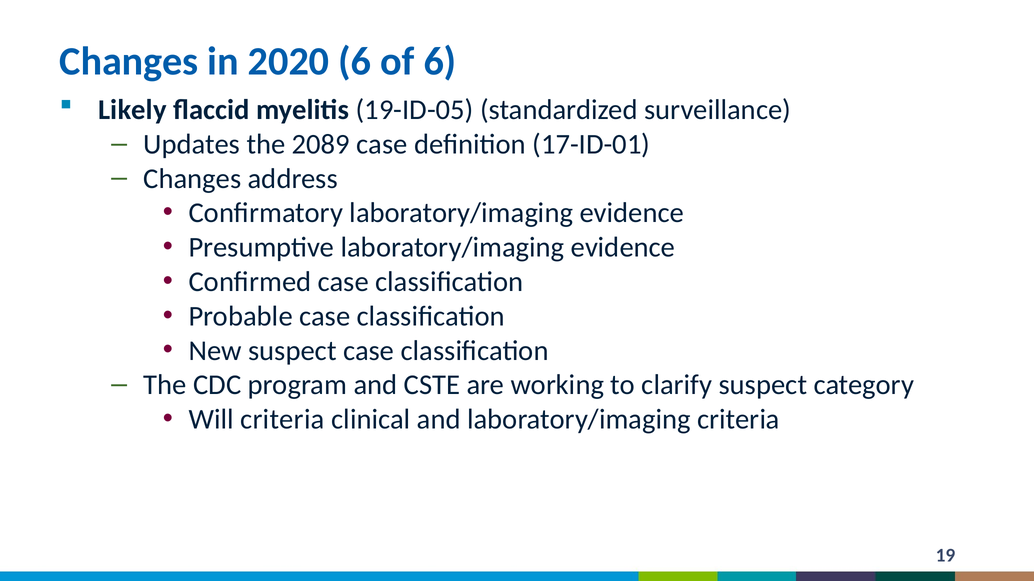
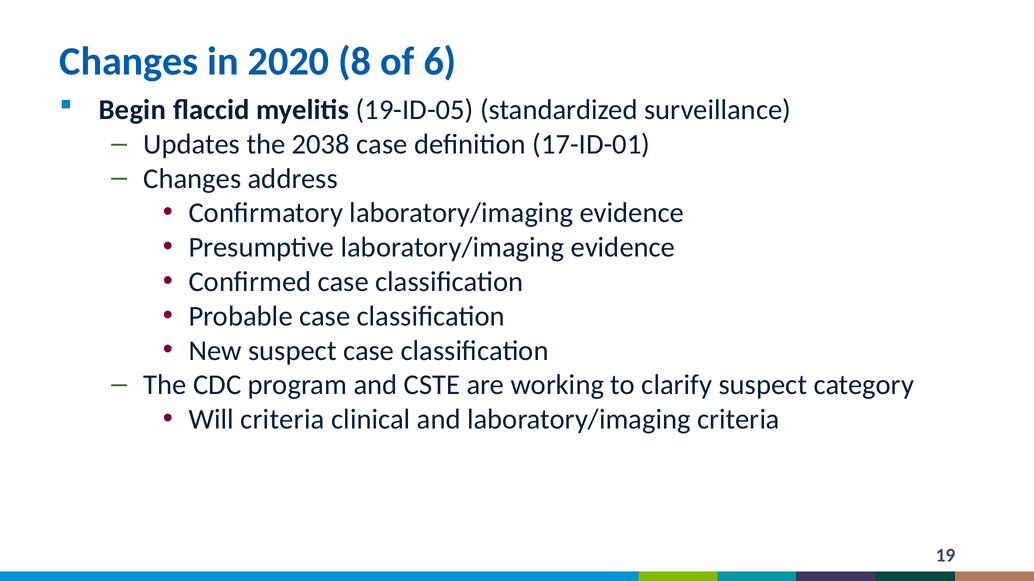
2020 6: 6 -> 8 (355, 62)
Likely: Likely -> Begin (132, 110)
2089: 2089 -> 2038 (321, 144)
